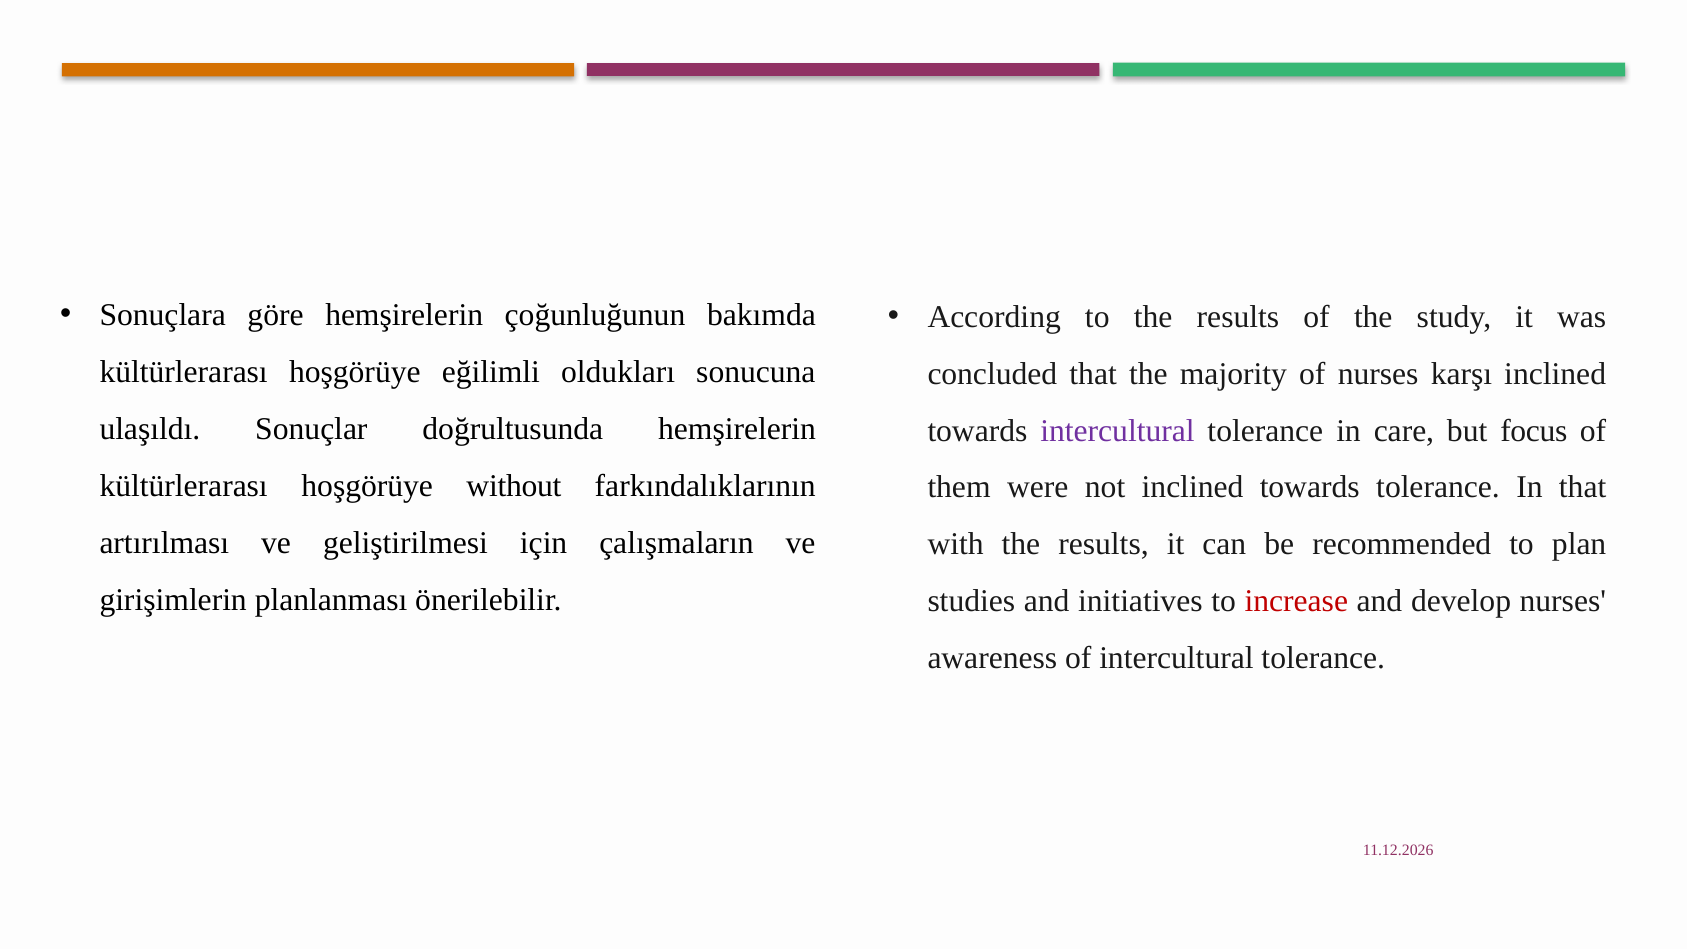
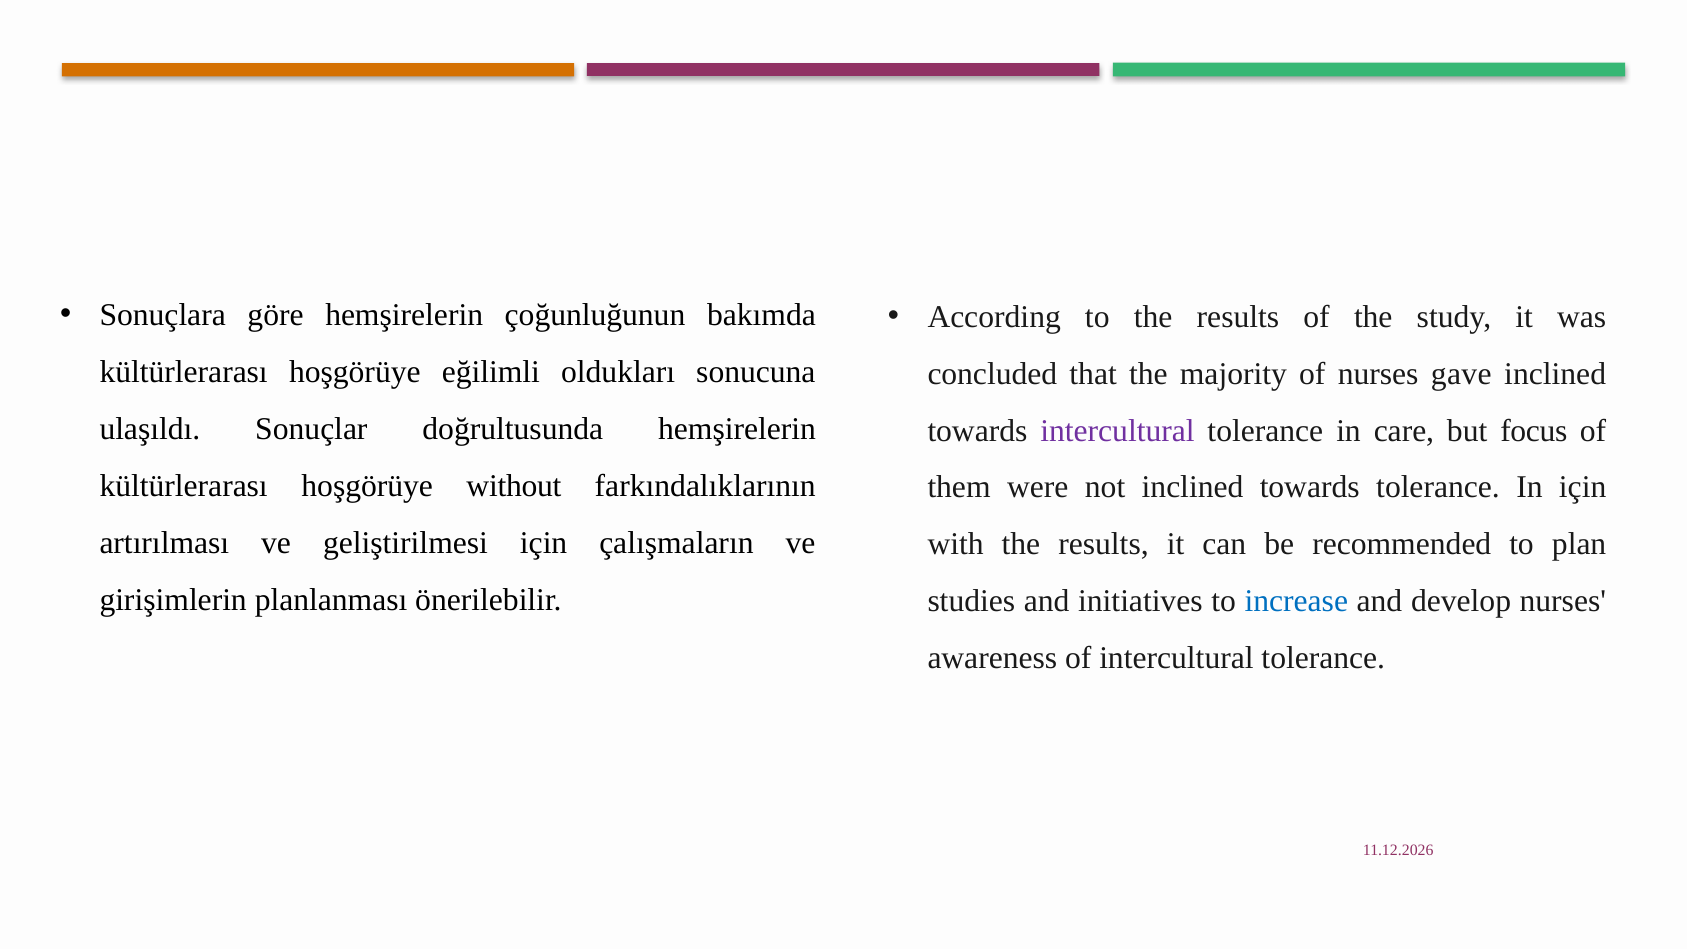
karşı: karşı -> gave (1461, 374)
In that: that -> için (1583, 487)
increase colour: red -> blue (1296, 601)
